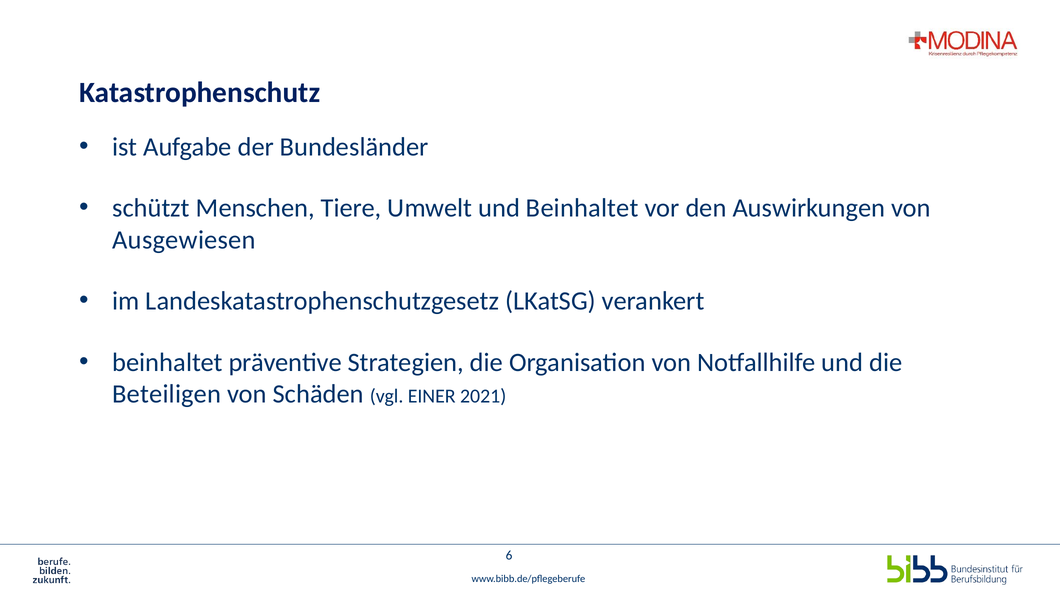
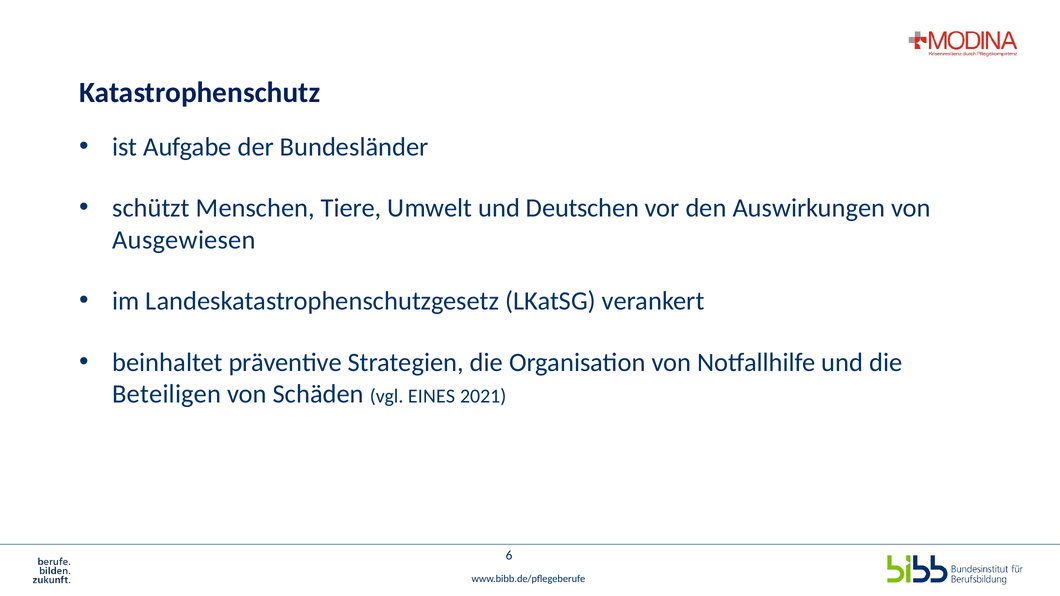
und Beinhaltet: Beinhaltet -> Deutschen (582, 208)
EINER: EINER -> EINES (432, 396)
